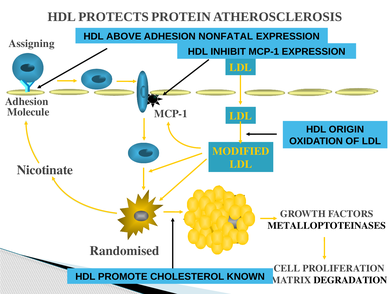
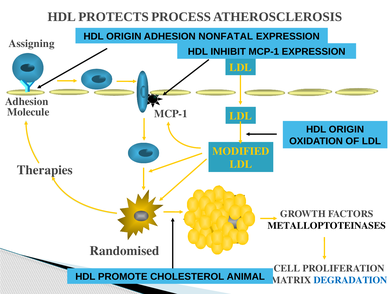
PROTEIN: PROTEIN -> PROCESS (181, 17)
ABOVE: ABOVE -> ORIGIN (124, 36)
Nicotinate: Nicotinate -> Therapies (45, 170)
KNOWN: KNOWN -> ANIMAL (246, 277)
DEGRADATION colour: black -> blue (350, 280)
